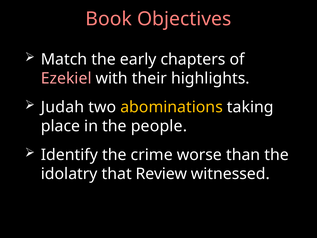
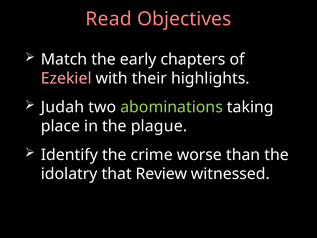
Book: Book -> Read (109, 19)
abominations colour: yellow -> light green (172, 107)
people: people -> plague (159, 126)
